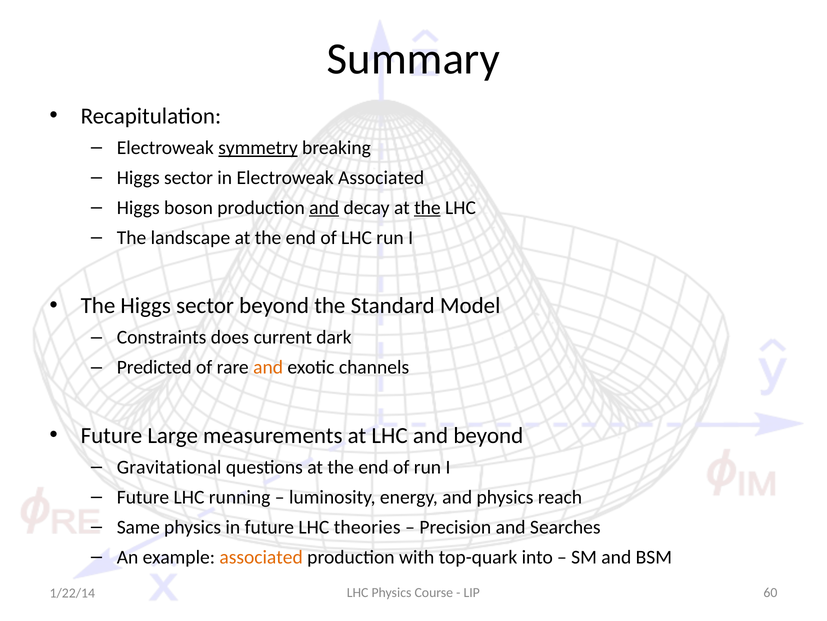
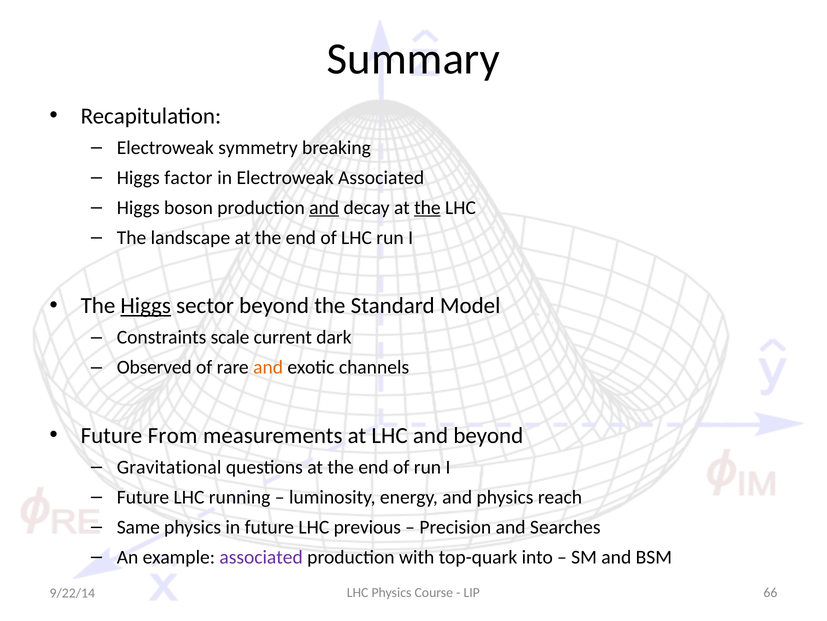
symmetry underline: present -> none (258, 148)
sector: sector -> factor (188, 178)
Higgs underline: none -> present (146, 305)
does: does -> scale (230, 337)
Predicted: Predicted -> Observed (154, 367)
Large: Large -> From (173, 435)
theories: theories -> previous (367, 527)
associated colour: orange -> purple (261, 556)
60: 60 -> 66 (770, 592)
1/22/14: 1/22/14 -> 9/22/14 (72, 592)
